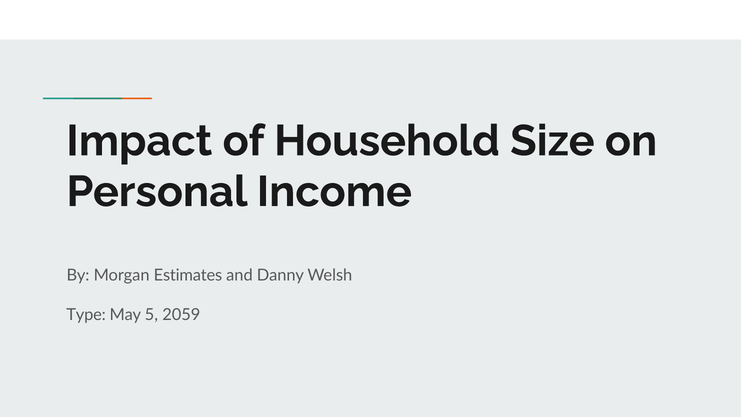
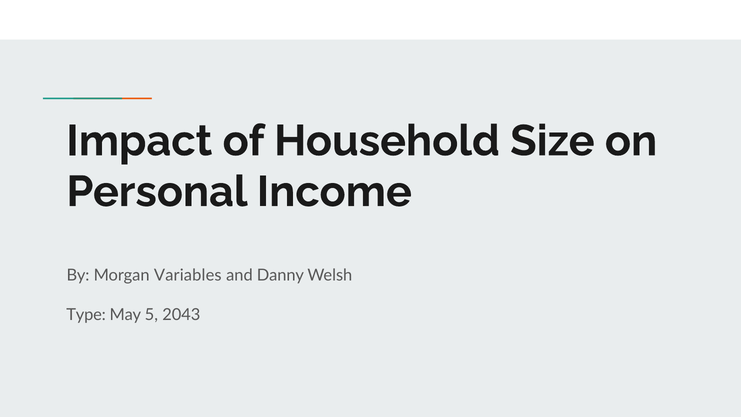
Estimates: Estimates -> Variables (188, 275)
2059: 2059 -> 2043 (181, 315)
